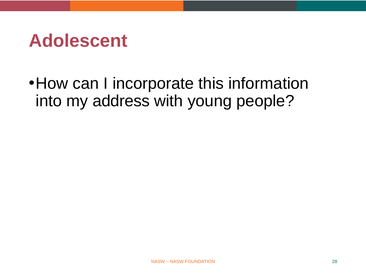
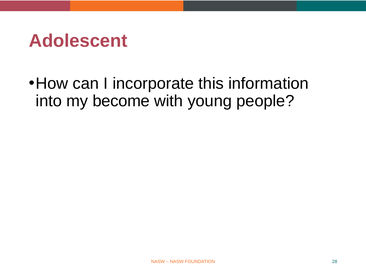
address: address -> become (121, 101)
